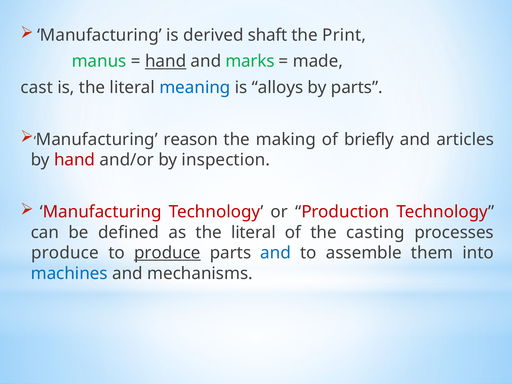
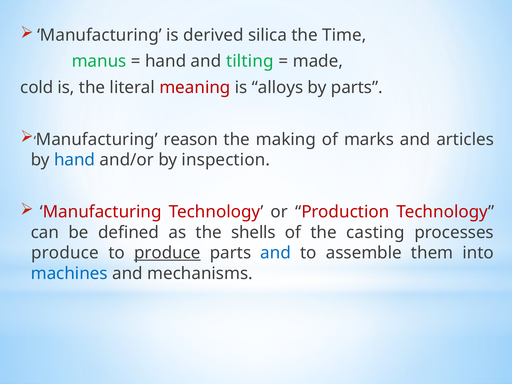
shaft: shaft -> silica (268, 35)
Print: Print -> Time (344, 35)
hand underline: present -> none (166, 61)
marks: marks -> tilting (250, 61)
cast: cast -> cold (37, 87)
meaning colour: blue -> red (195, 87)
briefly: briefly -> marks (369, 139)
hand colour: red -> blue (75, 160)
as the literal: literal -> shells (253, 232)
